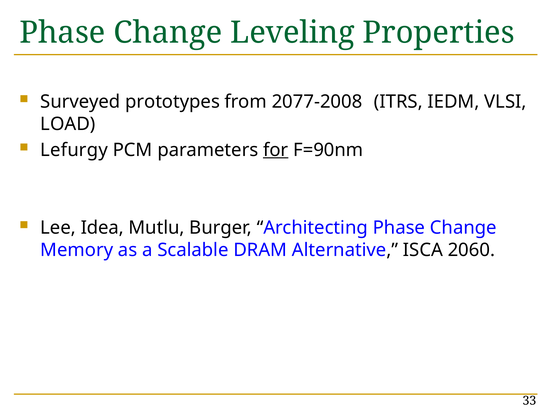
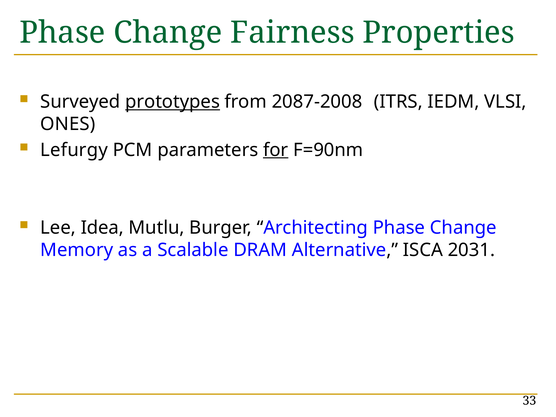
Leveling: Leveling -> Fairness (293, 33)
prototypes underline: none -> present (173, 102)
2077-2008: 2077-2008 -> 2087-2008 (317, 102)
LOAD: LOAD -> ONES (68, 124)
2060: 2060 -> 2031 (471, 250)
